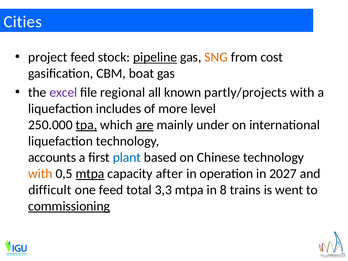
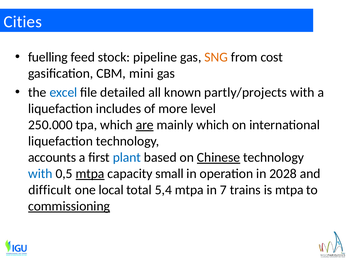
project: project -> fuelling (48, 57)
pipeline underline: present -> none (155, 57)
boat: boat -> mini (141, 73)
excel colour: purple -> blue (63, 92)
regional: regional -> detailed (123, 92)
tpa underline: present -> none (86, 125)
mainly under: under -> which (213, 125)
Chinese underline: none -> present (219, 157)
with colour: orange -> blue (40, 174)
after: after -> small (170, 174)
2027: 2027 -> 2028 (283, 174)
one feed: feed -> local (111, 190)
3,3: 3,3 -> 5,4 (163, 190)
8: 8 -> 7 (223, 190)
is went: went -> mtpa (289, 190)
